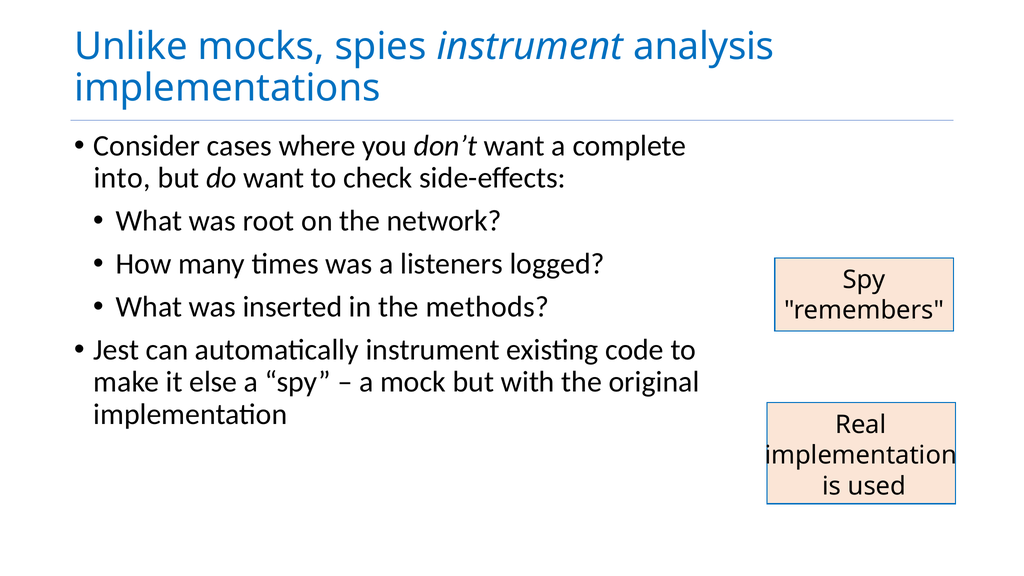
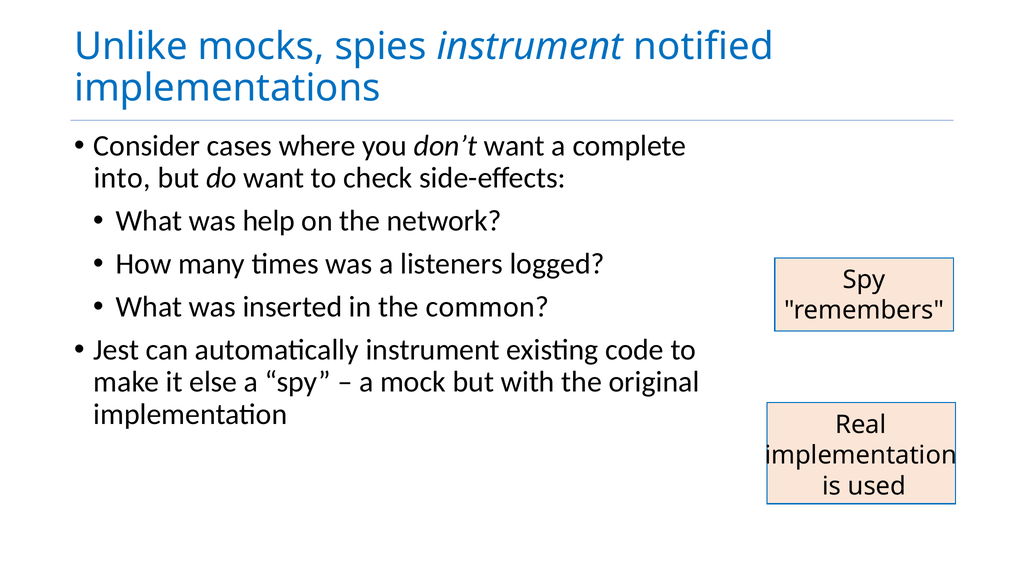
analysis: analysis -> notified (703, 47)
root: root -> help (269, 221)
methods: methods -> common (487, 307)
